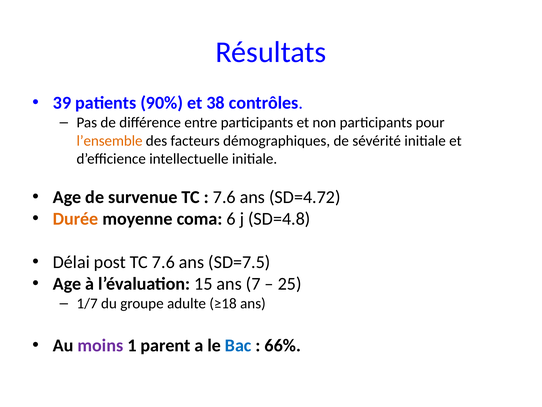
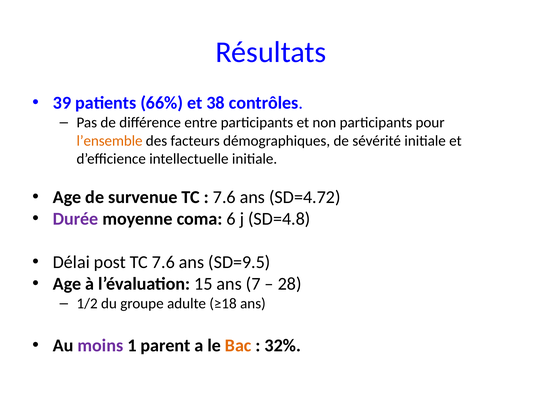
90%: 90% -> 66% (162, 103)
Durée colour: orange -> purple (76, 218)
SD=7.5: SD=7.5 -> SD=9.5 (239, 262)
25: 25 -> 28 (290, 284)
1/7: 1/7 -> 1/2 (87, 303)
Bac colour: blue -> orange (238, 345)
66%: 66% -> 32% (283, 345)
